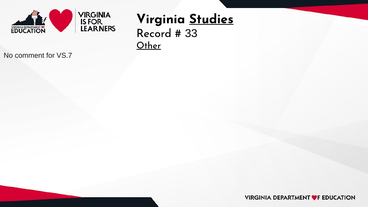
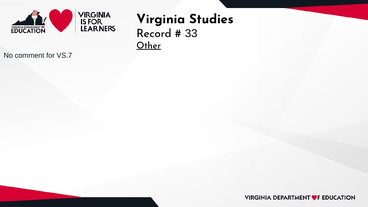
Studies underline: present -> none (211, 19)
